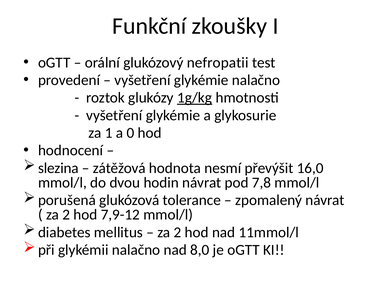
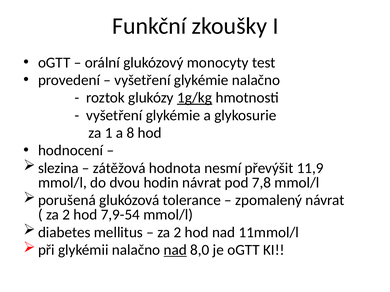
nefropatii: nefropatii -> monocyty (218, 63)
0: 0 -> 8 (130, 133)
16,0: 16,0 -> 11,9 (310, 168)
7,9-12: 7,9-12 -> 7,9-54 (120, 215)
nad underline: none -> present (175, 250)
